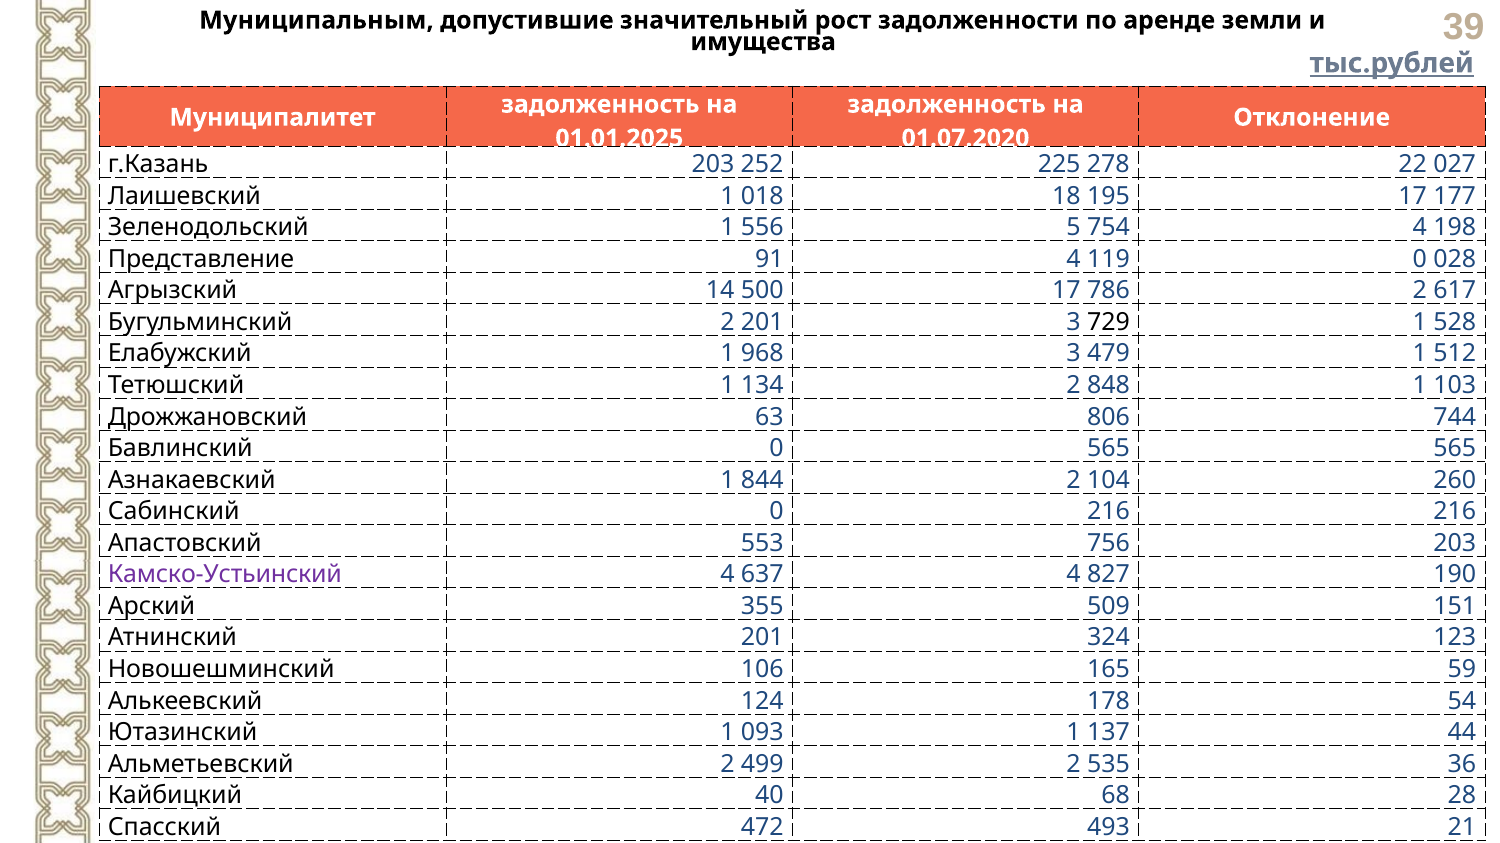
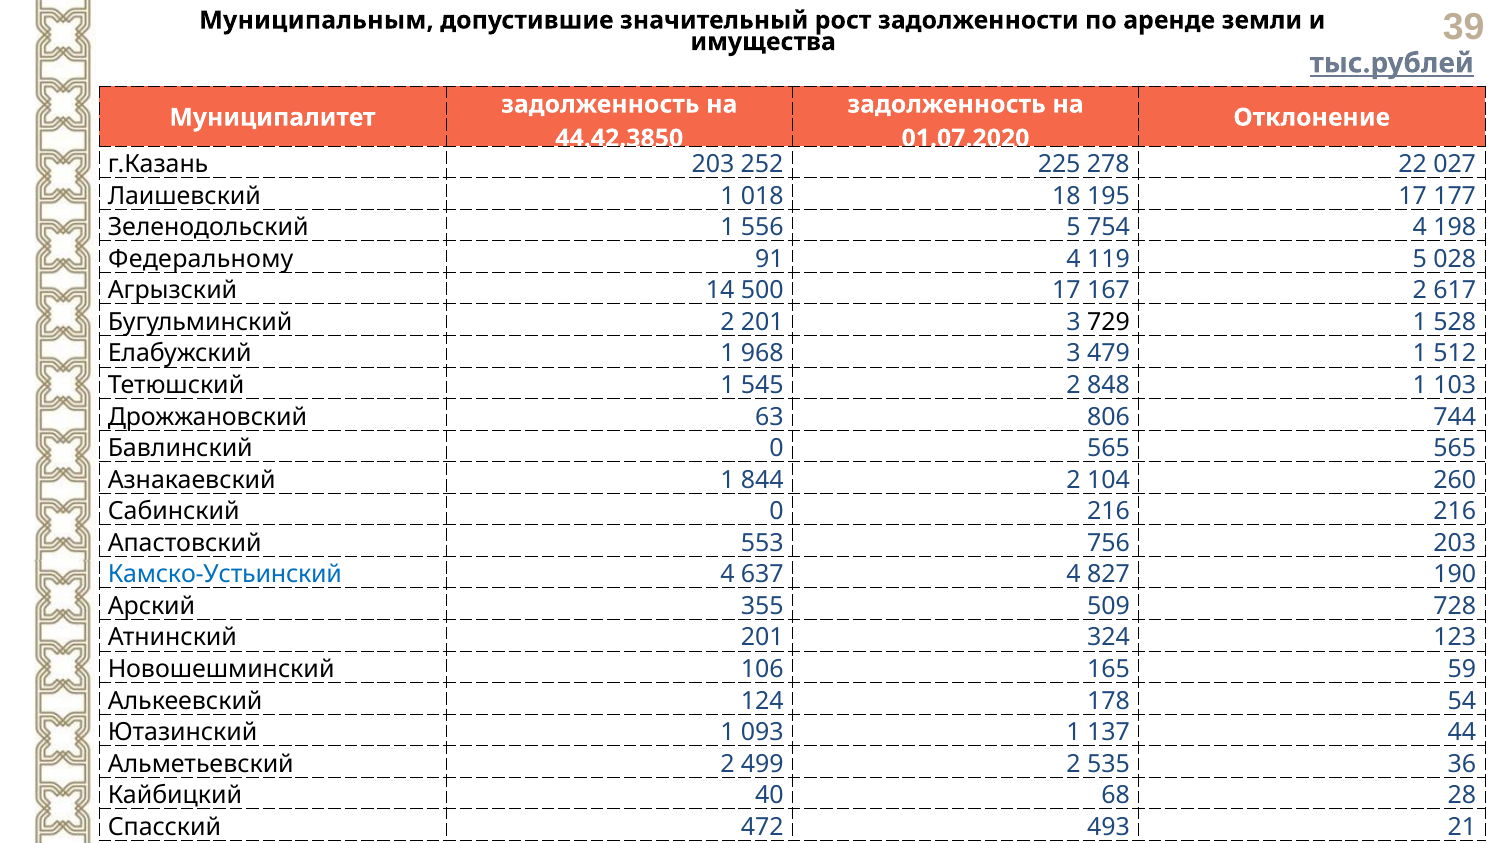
01.01.2025: 01.01.2025 -> 44.42.3850 (619, 138)
Представление: Представление -> Федеральному (201, 259)
119 0: 0 -> 5 (1420, 259)
786: 786 -> 167 (1108, 291)
134: 134 -> 545 (762, 386)
Камско-Устьинский colour: purple -> blue (225, 575)
151: 151 -> 728 (1455, 607)
